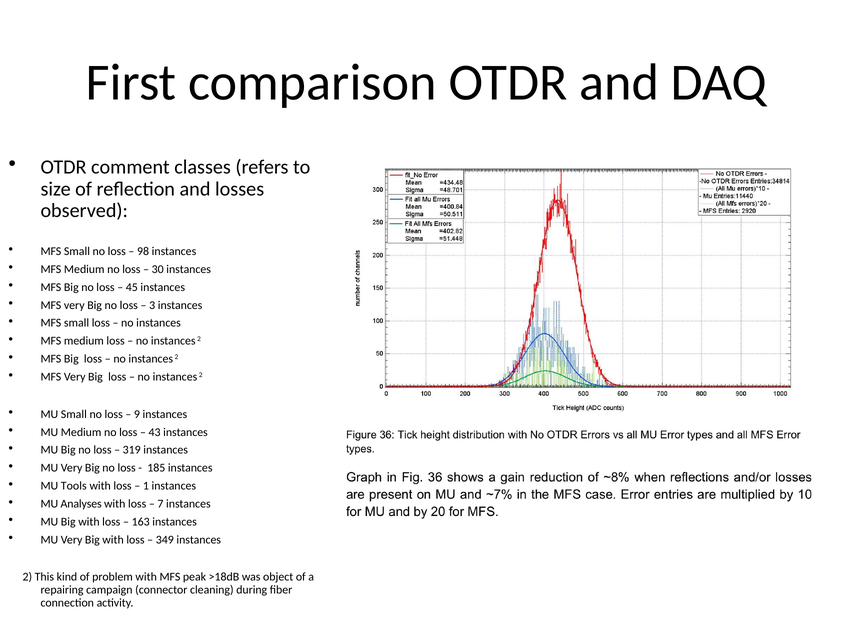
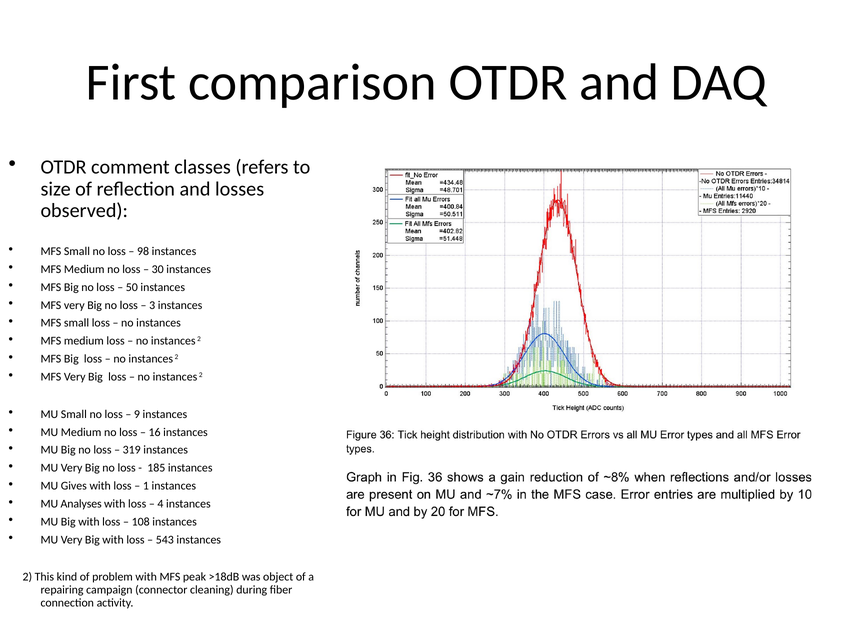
45: 45 -> 50 (132, 287)
43: 43 -> 16 (155, 432)
Tools: Tools -> Gives (74, 486)
7: 7 -> 4 (160, 504)
163: 163 -> 108 (141, 522)
349: 349 -> 543 (165, 540)
